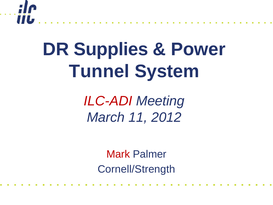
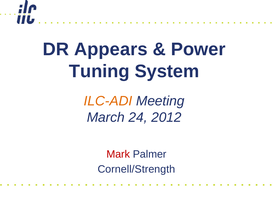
Supplies: Supplies -> Appears (111, 49)
Tunnel: Tunnel -> Tuning (99, 71)
ILC-ADI colour: red -> orange (108, 101)
11: 11 -> 24 (138, 117)
